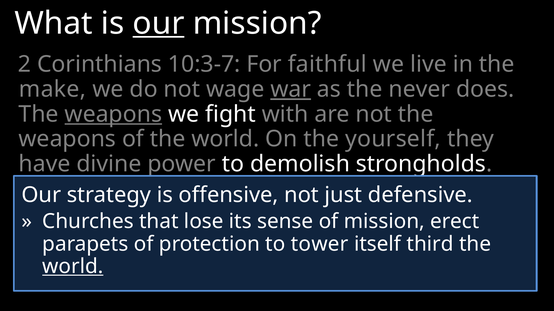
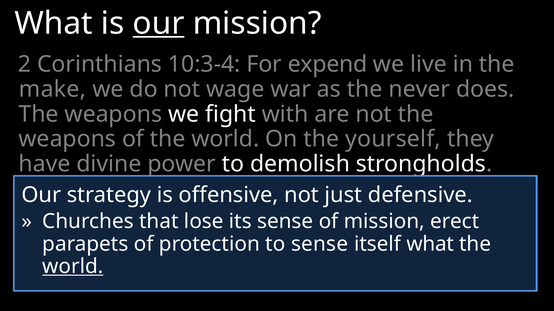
10:3-7: 10:3-7 -> 10:3-4 (204, 65)
faithful: faithful -> expend (328, 65)
war underline: present -> none (291, 89)
weapons underline: present -> none (113, 114)
to tower: tower -> sense (320, 244)
itself third: third -> what (430, 244)
